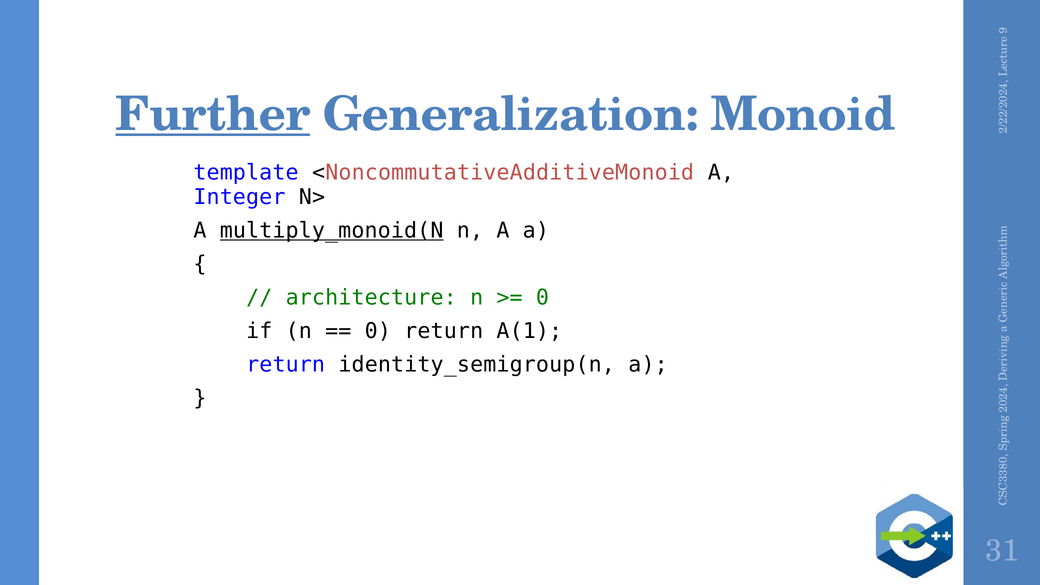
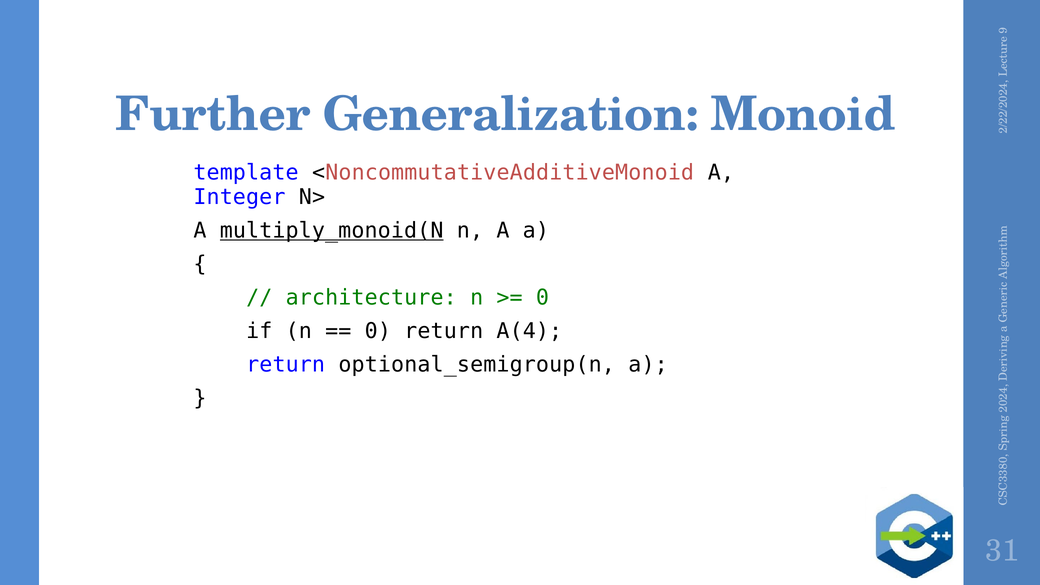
Further underline: present -> none (213, 114)
A(1: A(1 -> A(4 (529, 331)
identity_semigroup(n: identity_semigroup(n -> optional_semigroup(n (477, 364)
